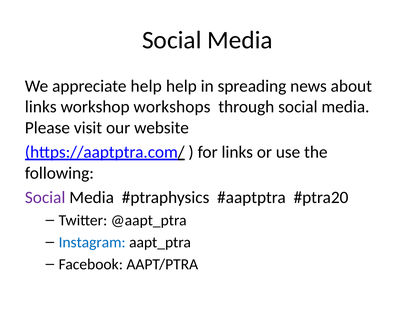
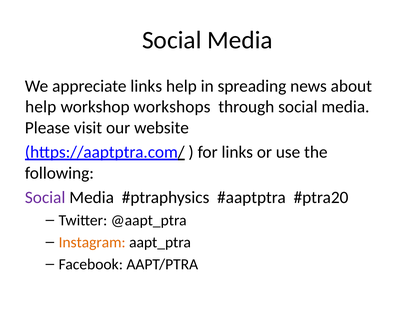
appreciate help: help -> links (146, 86)
links: links -> help (41, 107)
Instagram colour: blue -> orange (92, 243)
